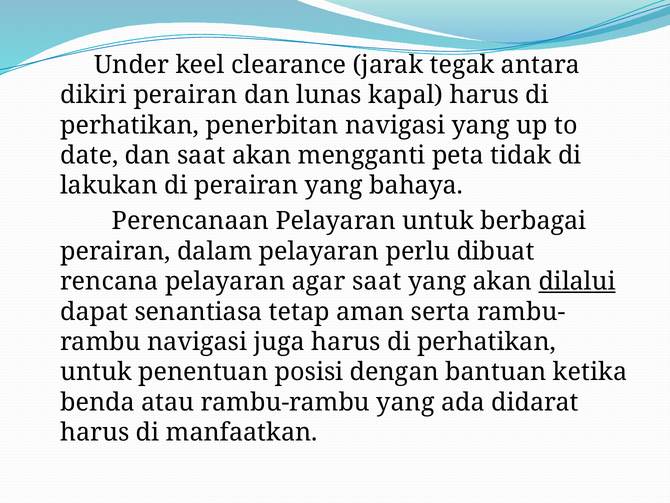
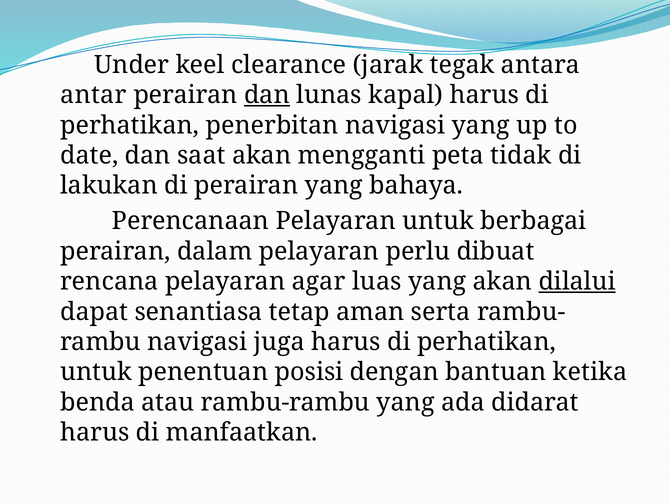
dikiri: dikiri -> antar (93, 95)
dan underline: none -> present (267, 95)
agar saat: saat -> luas (377, 281)
